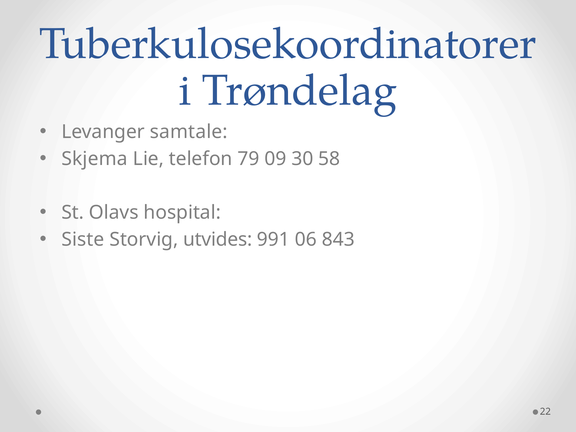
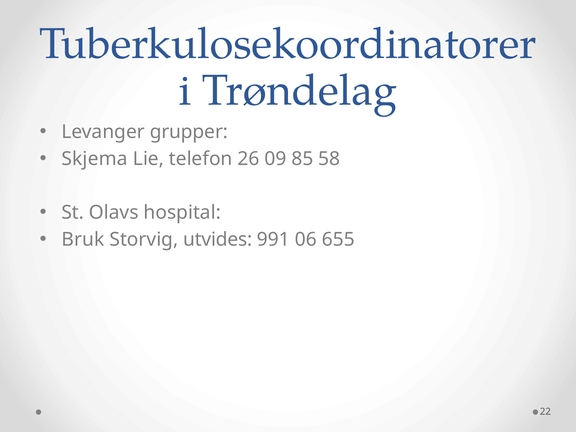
samtale: samtale -> grupper (189, 132)
79: 79 -> 26 (248, 159)
30: 30 -> 85 (302, 159)
Siste: Siste -> Bruk (83, 239)
843: 843 -> 655 (338, 239)
